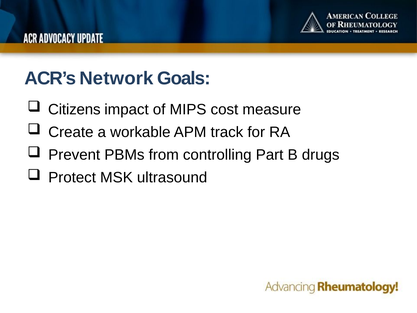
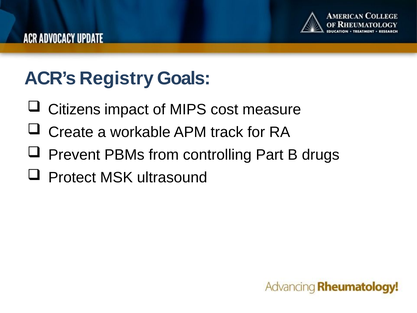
Network: Network -> Registry (117, 78)
